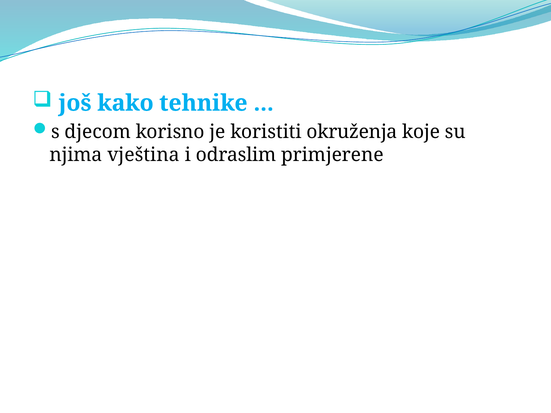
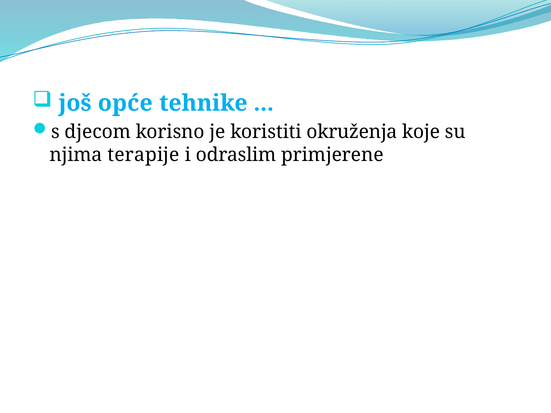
kako: kako -> opće (125, 103)
vještina: vještina -> terapije (144, 155)
